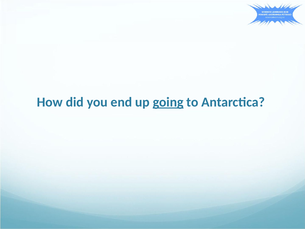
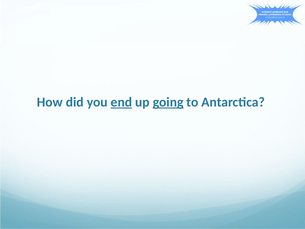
end underline: none -> present (121, 102)
